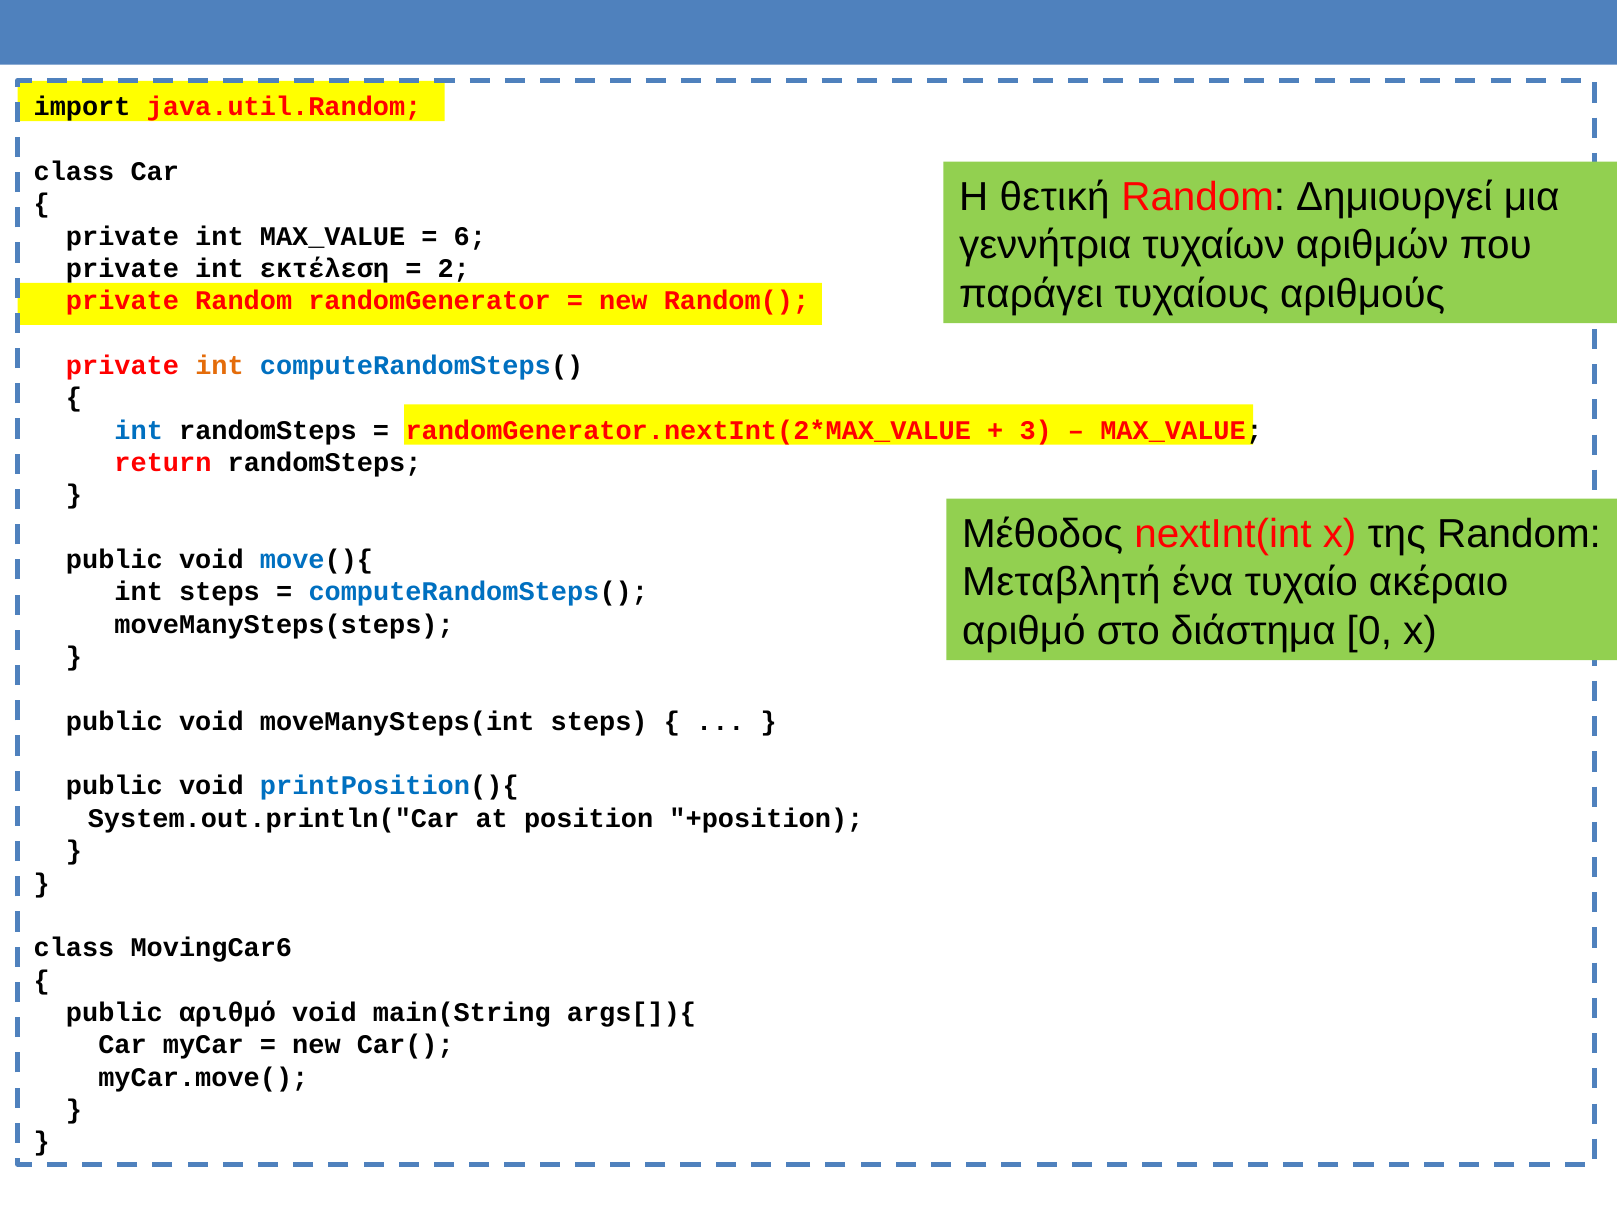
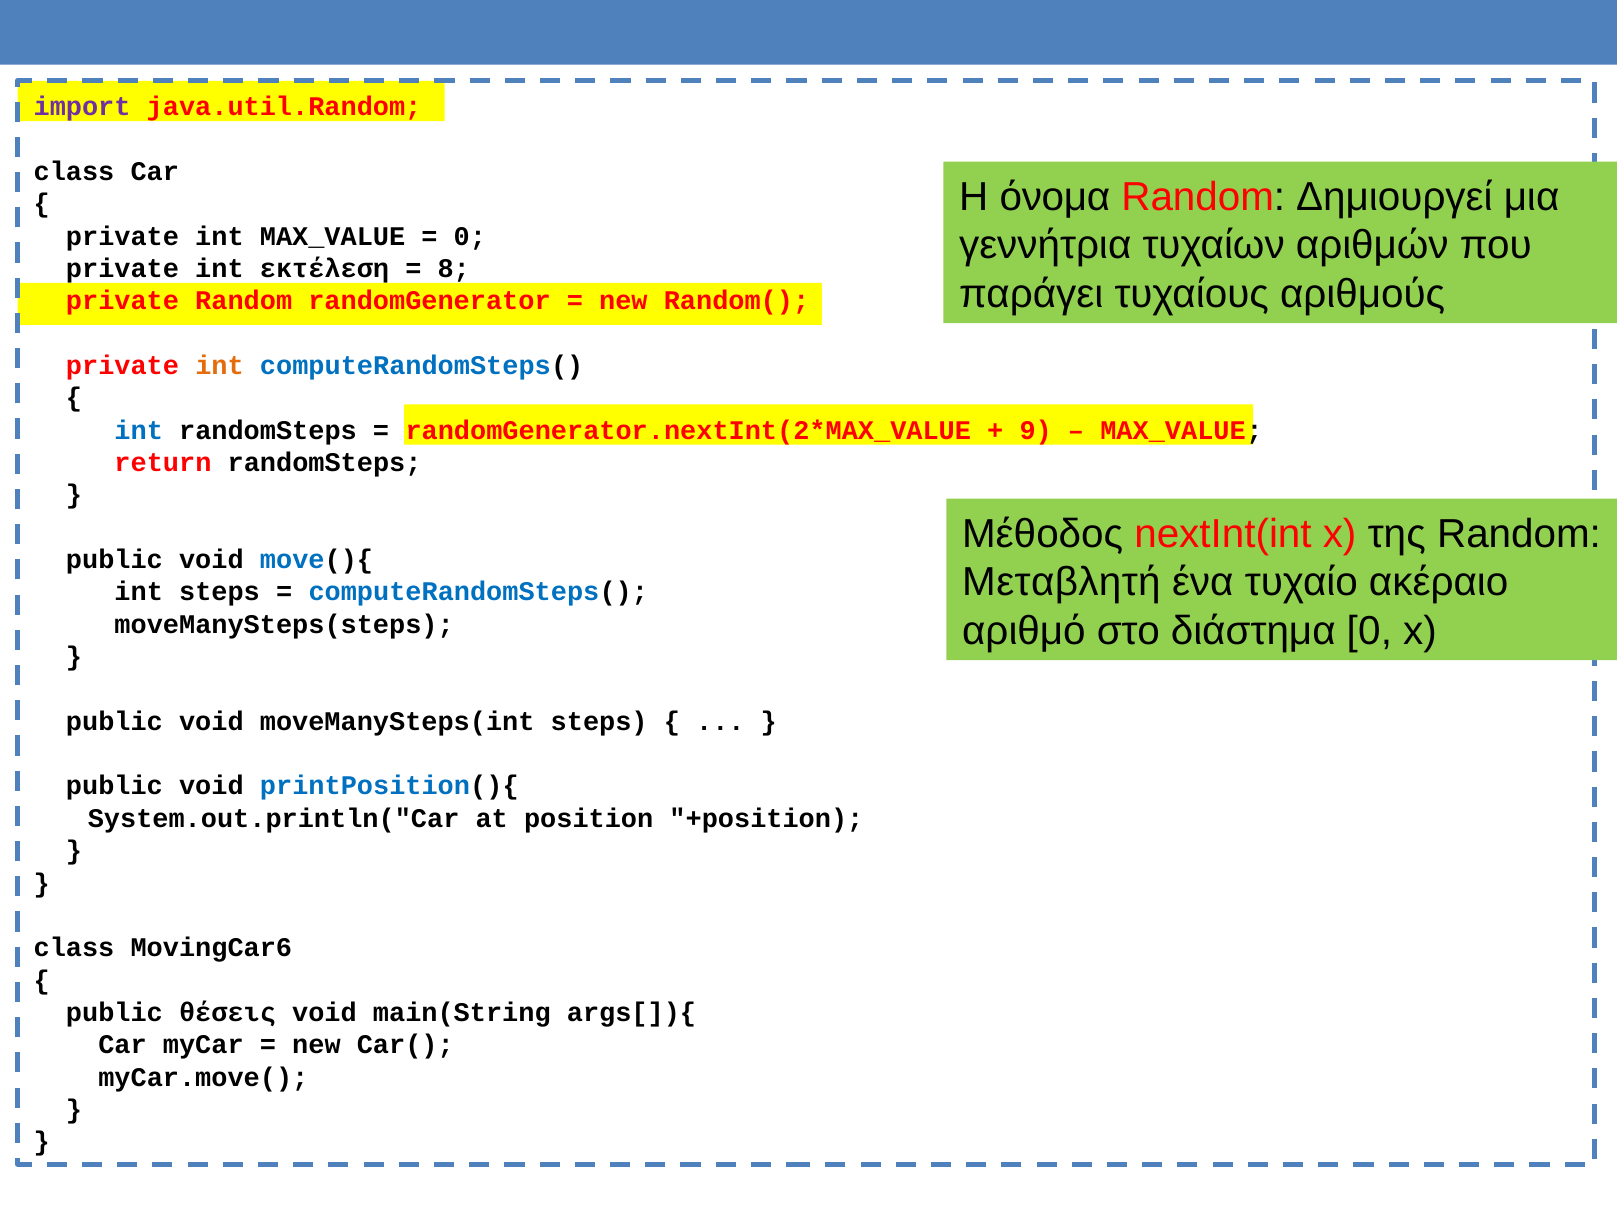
import colour: black -> purple (82, 107)
θετική: θετική -> όνομα (1055, 197)
6: 6 -> 0 (470, 236)
2: 2 -> 8 (454, 268)
3: 3 -> 9 (1036, 430)
public αριθμό: αριθμό -> θέσεις (228, 1012)
